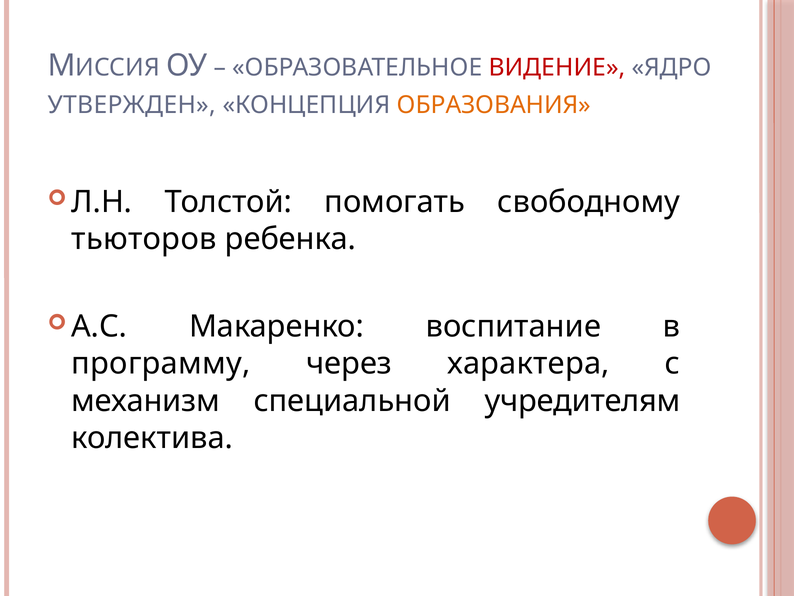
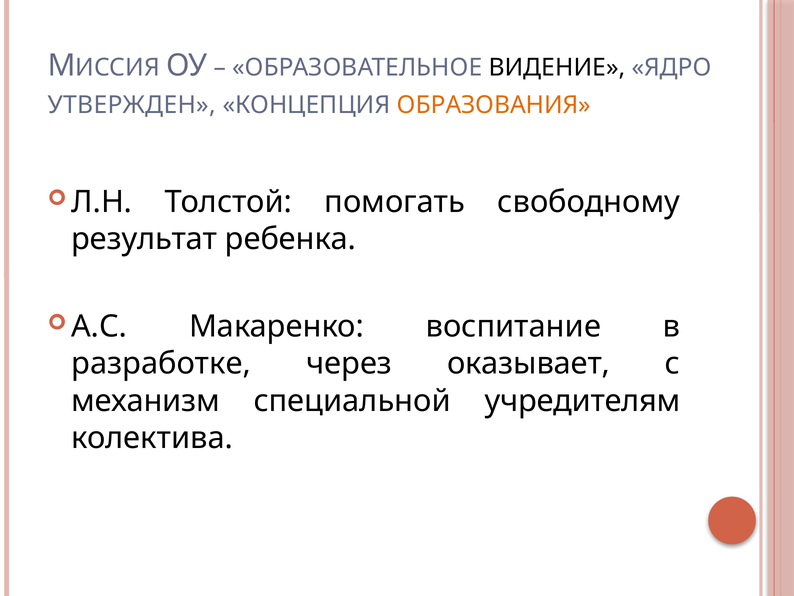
ВИДЕНИЕ colour: red -> black (557, 68)
тьюторов: тьюторов -> результат (144, 239)
программу: программу -> разработке (161, 363)
характера: характера -> оказывает (529, 363)
